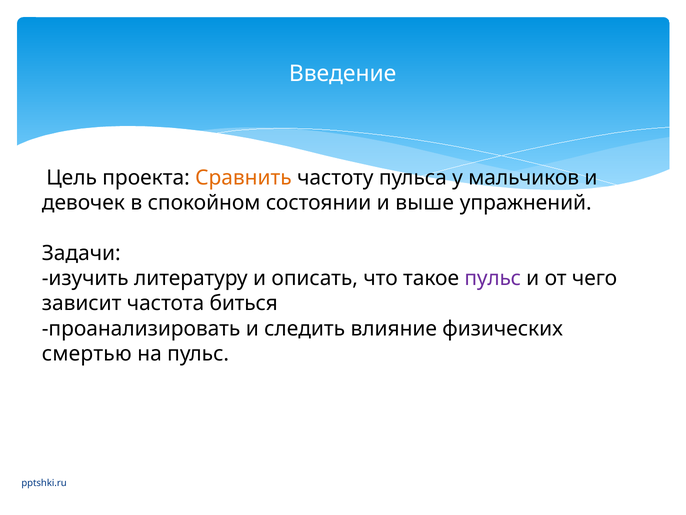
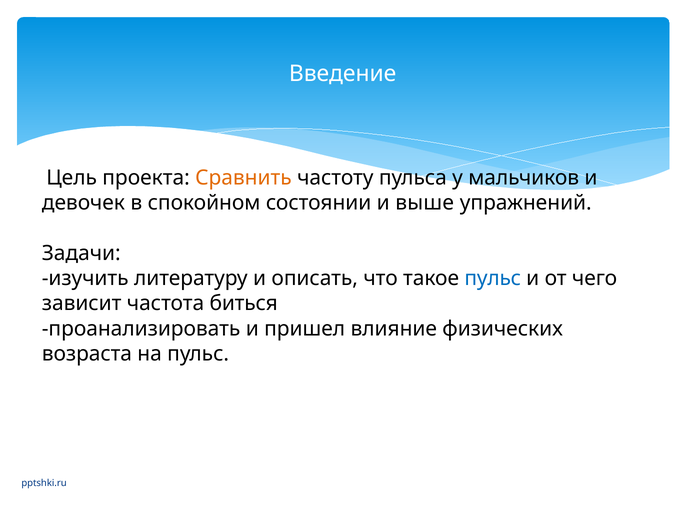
пульс colour: purple -> blue (493, 278)
следить: следить -> пришел (305, 328)
смертью: смертью -> возраста (87, 353)
